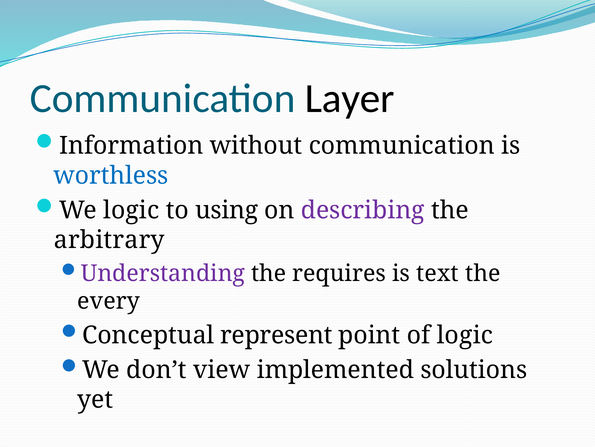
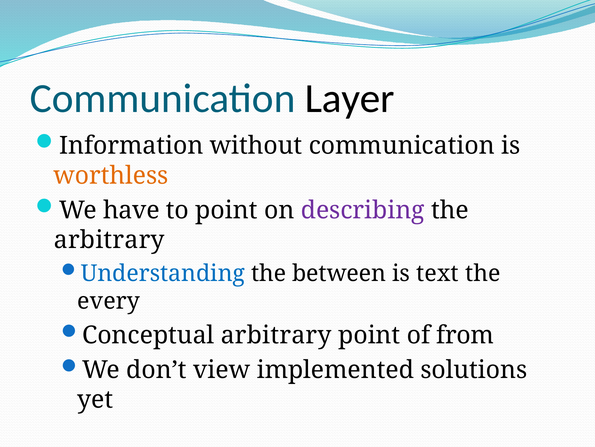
worthless colour: blue -> orange (111, 175)
We logic: logic -> have (131, 210)
to using: using -> point (226, 210)
Understanding colour: purple -> blue (163, 273)
requires: requires -> between (339, 273)
Conceptual represent: represent -> arbitrary (276, 335)
of logic: logic -> from (465, 335)
